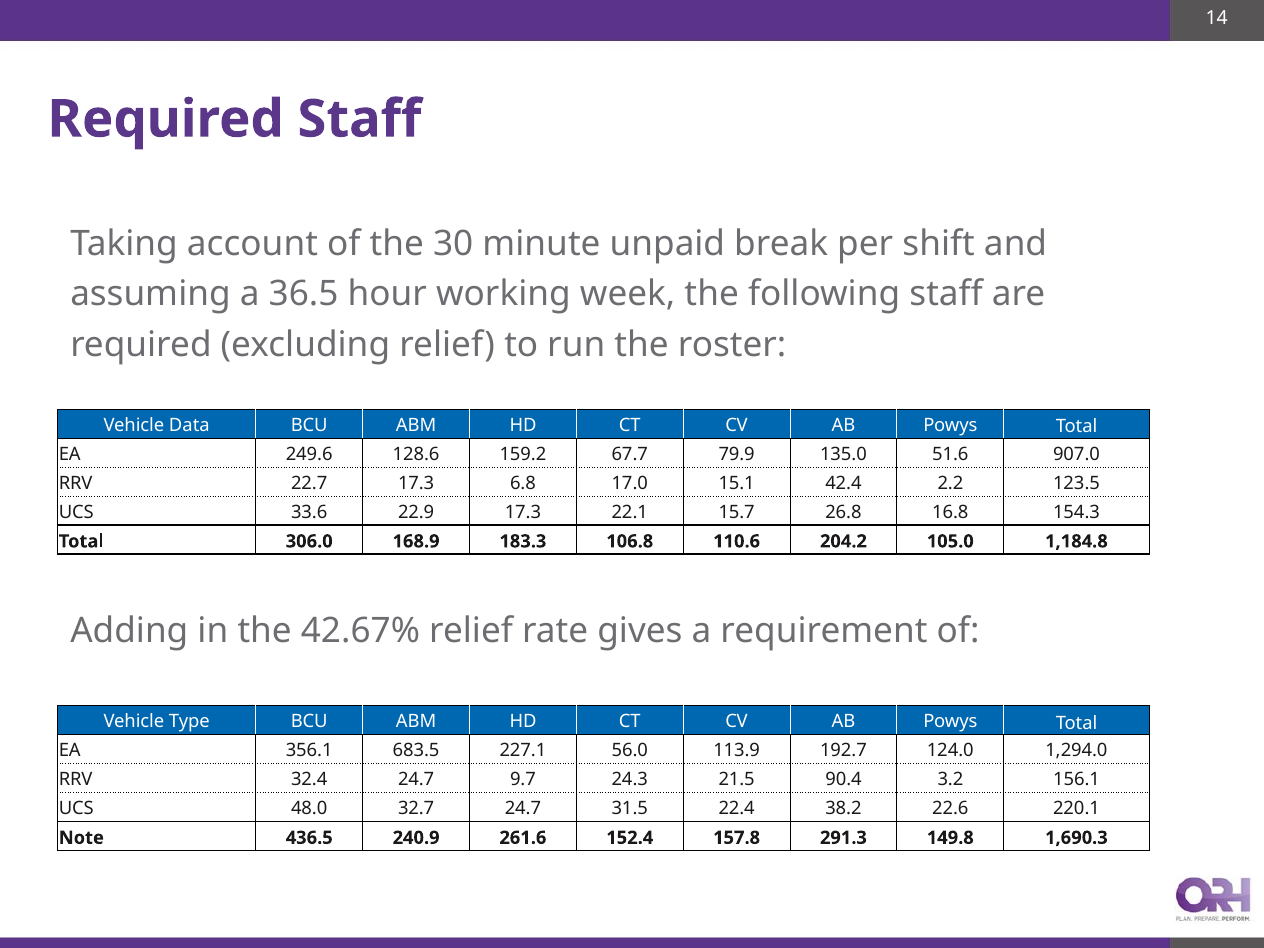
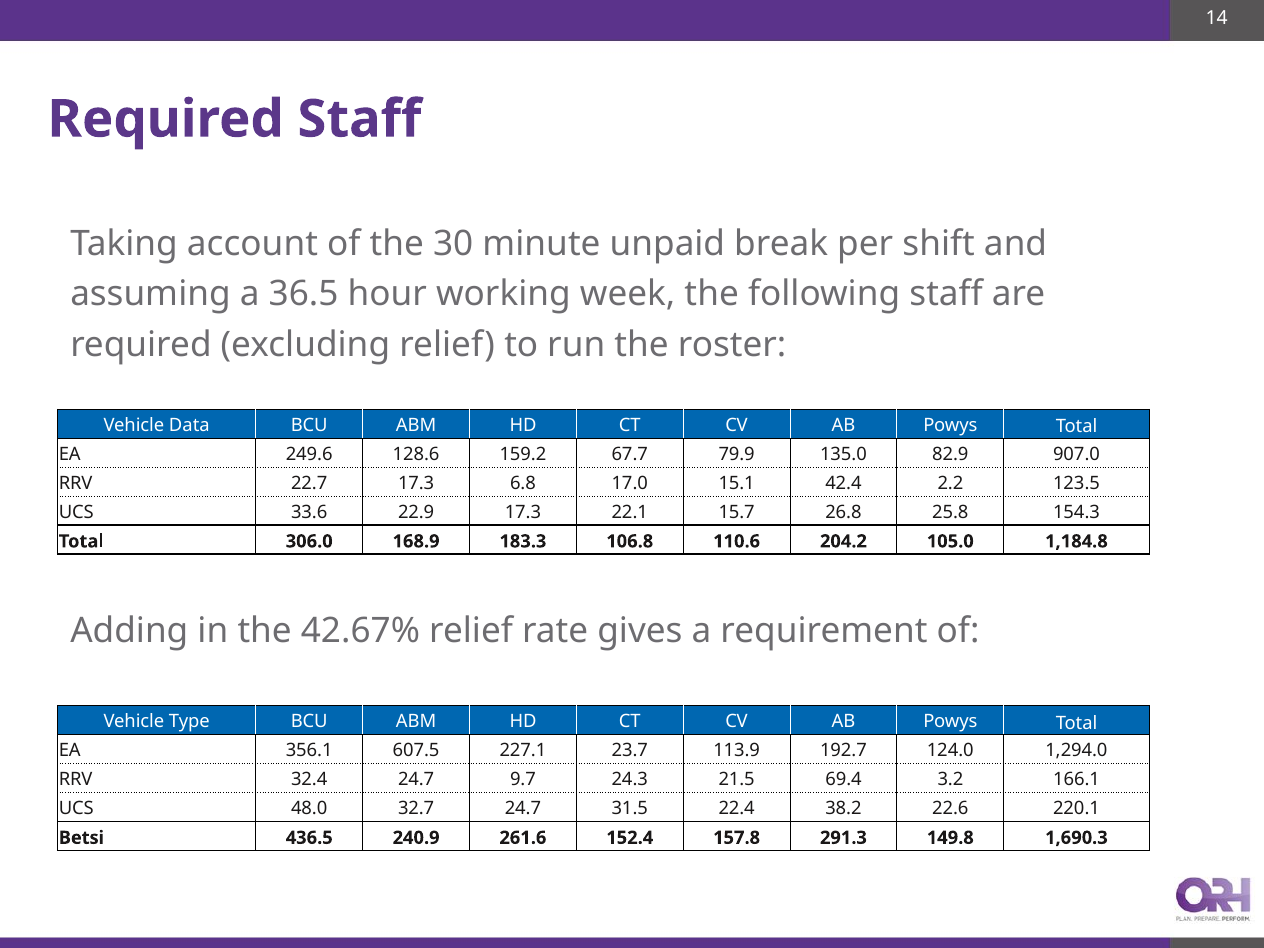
51.6: 51.6 -> 82.9 (950, 454)
16.8: 16.8 -> 25.8 (950, 512)
683.5: 683.5 -> 607.5 (416, 751)
56.0: 56.0 -> 23.7 (630, 751)
90.4: 90.4 -> 69.4 (844, 780)
156.1: 156.1 -> 166.1 (1077, 780)
Note: Note -> Betsi (81, 838)
